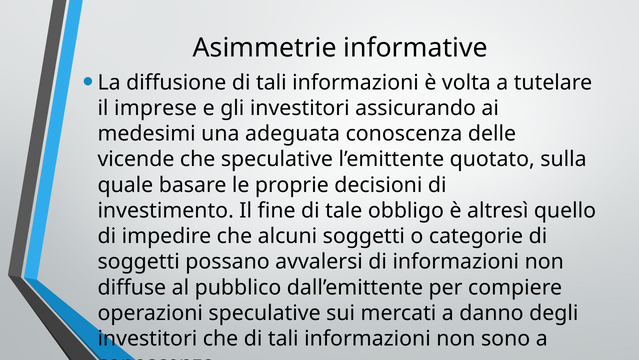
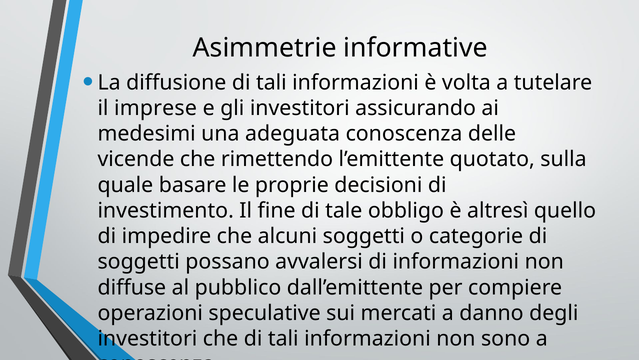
che speculative: speculative -> rimettendo (277, 159)
